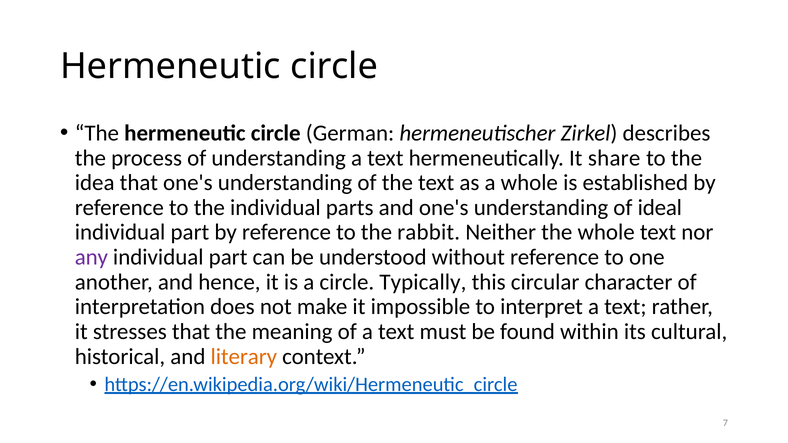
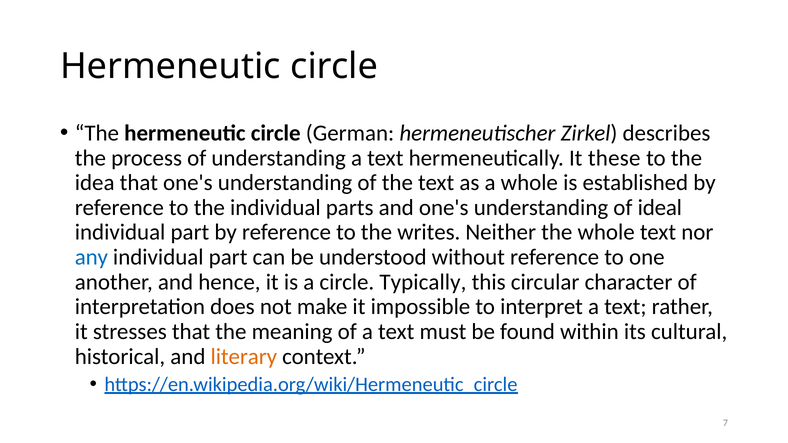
share: share -> these (614, 158)
rabbit: rabbit -> writes (429, 233)
any colour: purple -> blue (91, 257)
